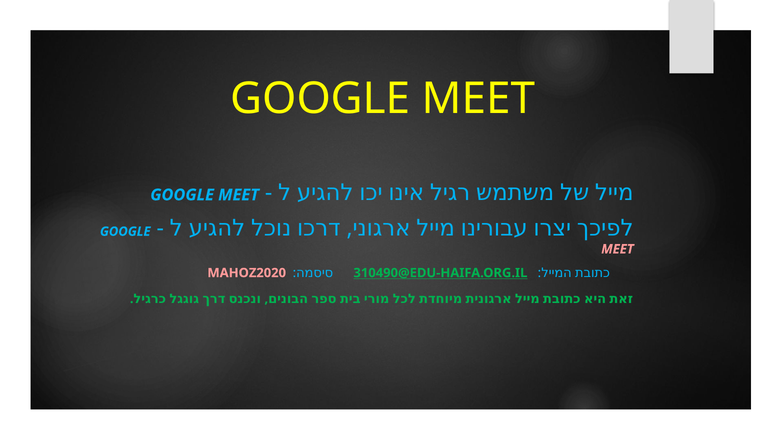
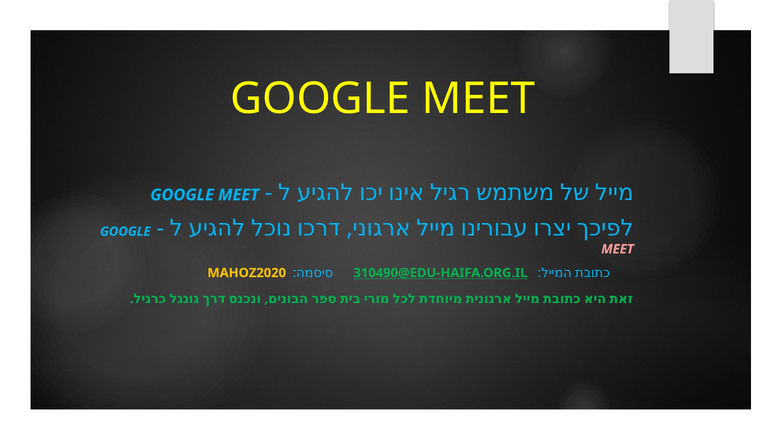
MAHOZ2020 colour: pink -> yellow (247, 273)
